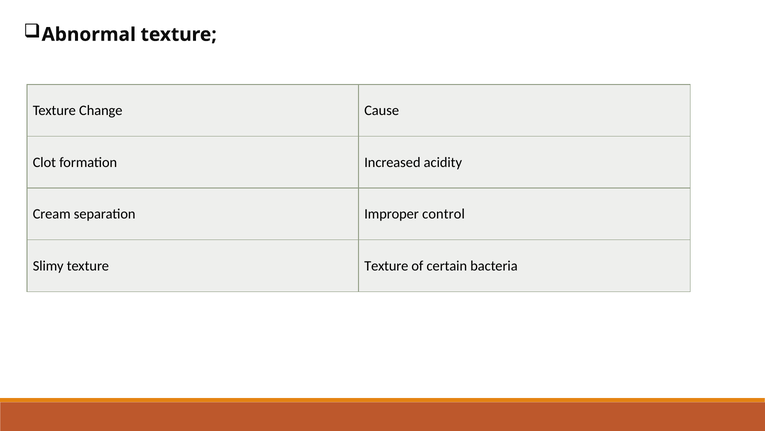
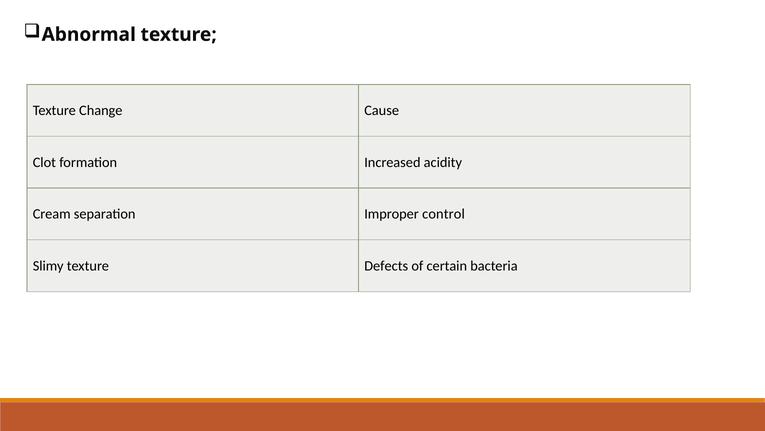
Slimy texture Texture: Texture -> Defects (386, 265)
